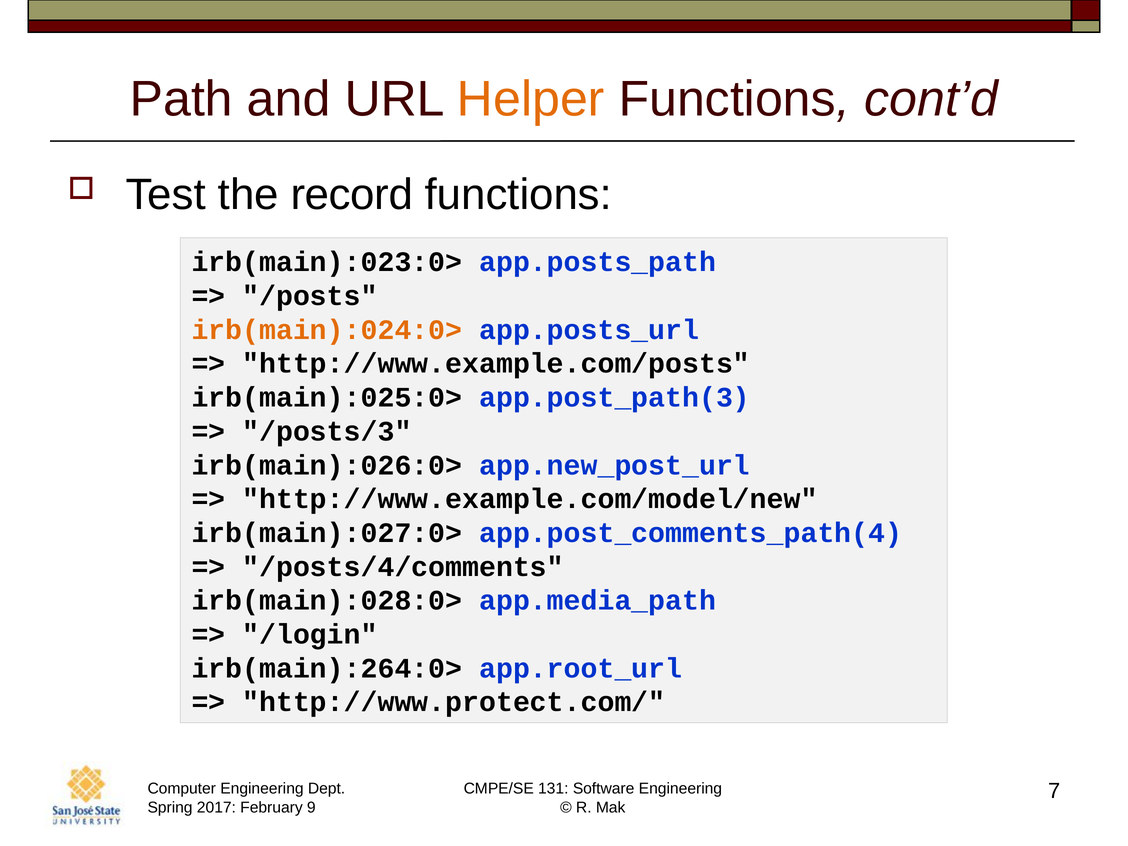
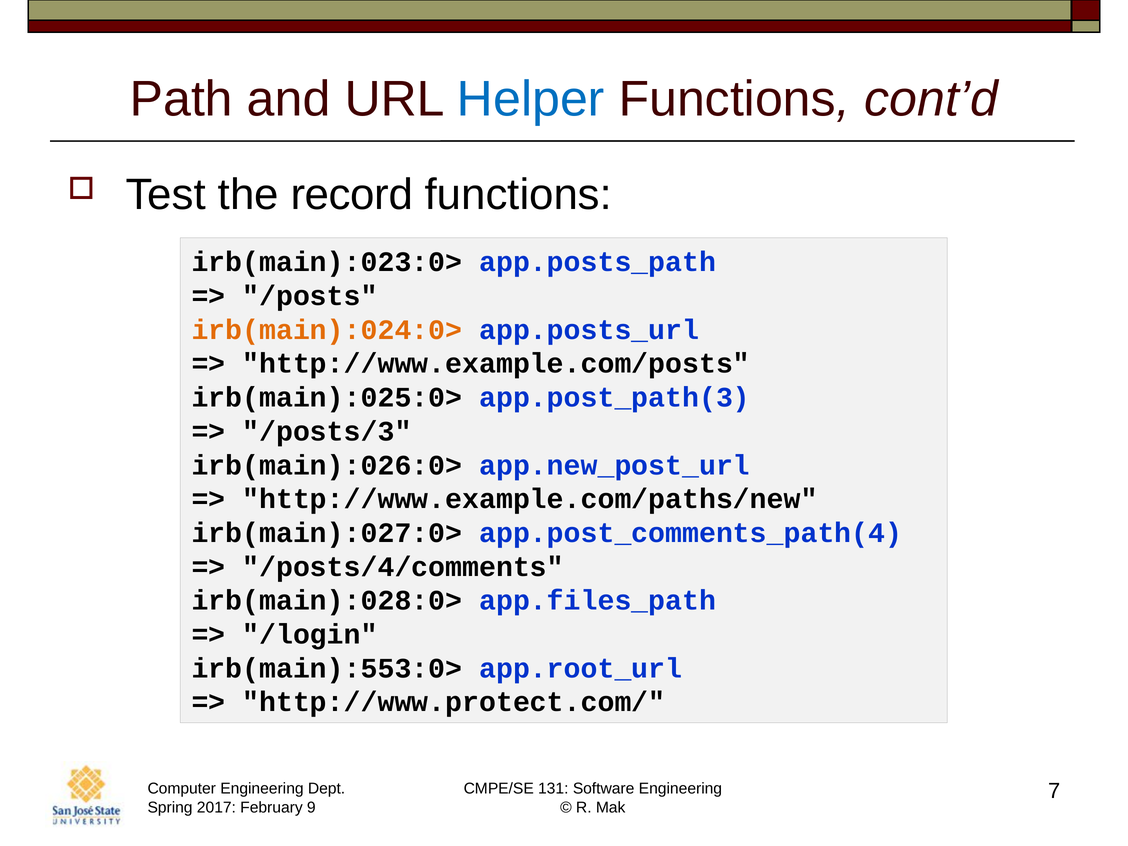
Helper colour: orange -> blue (531, 99)
http://www.example.com/model/new: http://www.example.com/model/new -> http://www.example.com/paths/new (530, 499)
app.media_path: app.media_path -> app.files_path (598, 601)
irb(main):264:0>: irb(main):264:0> -> irb(main):553:0> (327, 668)
